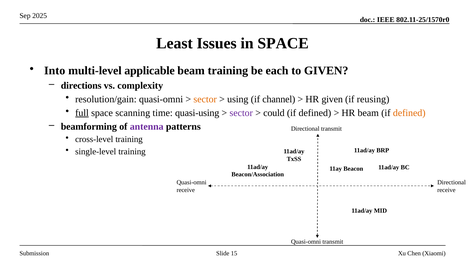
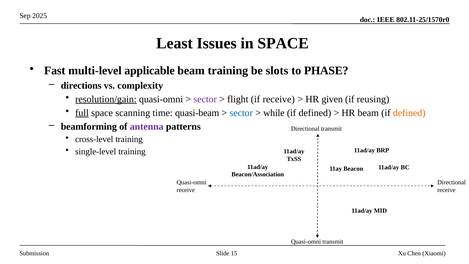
Into: Into -> Fast (55, 71)
each: each -> slots (277, 71)
to GIVEN: GIVEN -> PHASE (326, 71)
resolution/gain underline: none -> present (106, 99)
sector colour: orange -> purple (205, 99)
using: using -> flight (238, 99)
if channel: channel -> receive (279, 99)
quasi-using: quasi-using -> quasi-beam (197, 113)
sector colour: purple -> blue (241, 113)
could: could -> while (274, 113)
